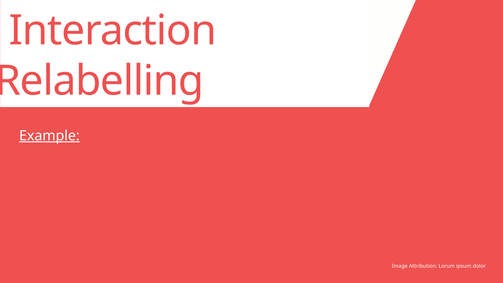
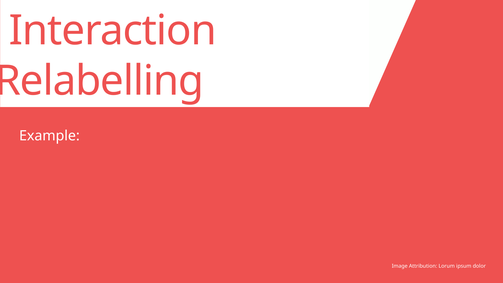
Example underline: present -> none (49, 136)
